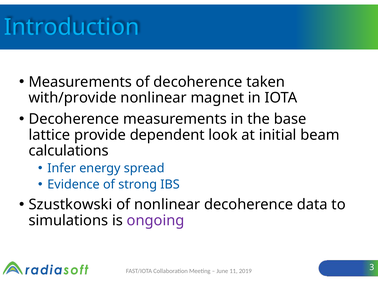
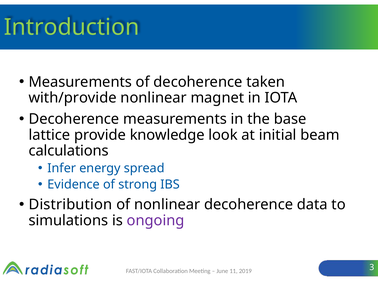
Introduction colour: light blue -> light green (72, 27)
dependent: dependent -> knowledge (167, 135)
Szustkowski: Szustkowski -> Distribution (70, 204)
